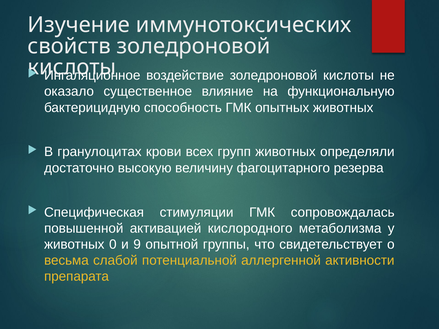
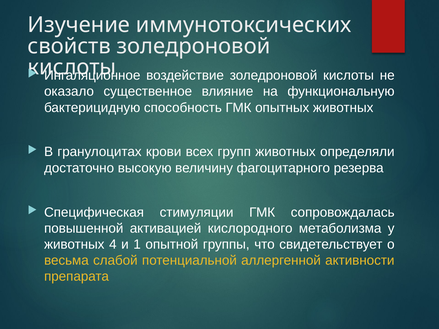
0: 0 -> 4 (113, 245)
9: 9 -> 1 (137, 245)
